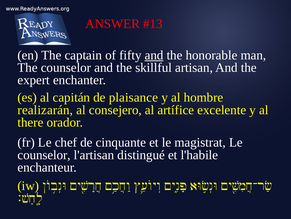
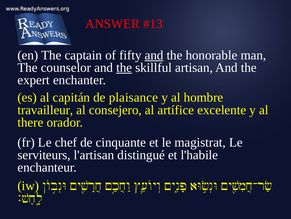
the underline: none -> present (124, 67)
realizarán: realizarán -> travailleur (45, 110)
counselor: counselor -> serviteurs (44, 154)
